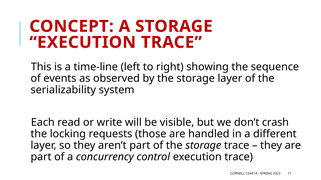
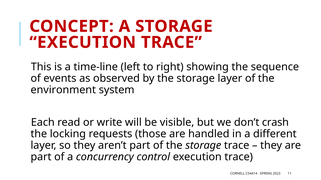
serializability: serializability -> environment (63, 90)
